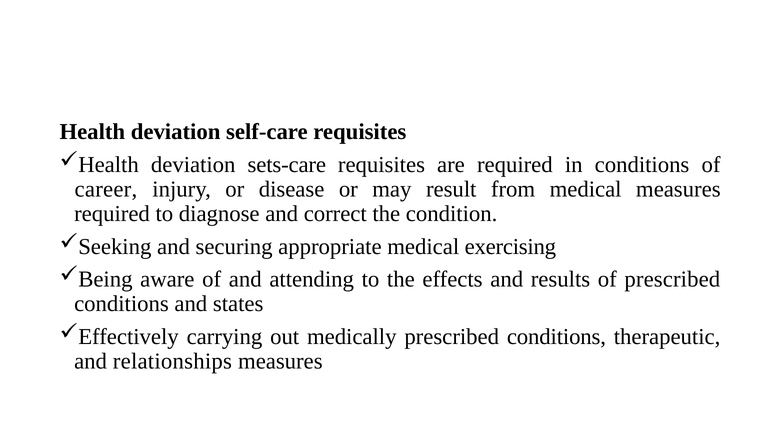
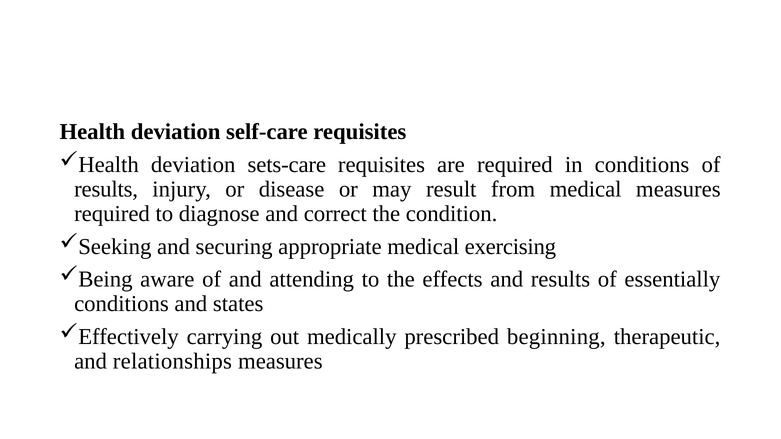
career: career -> results (106, 189)
of prescribed: prescribed -> essentially (672, 279)
medically prescribed conditions: conditions -> beginning (556, 337)
